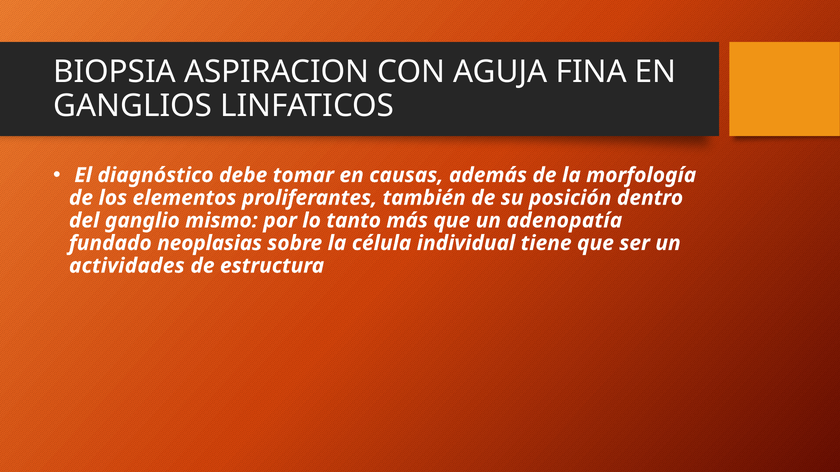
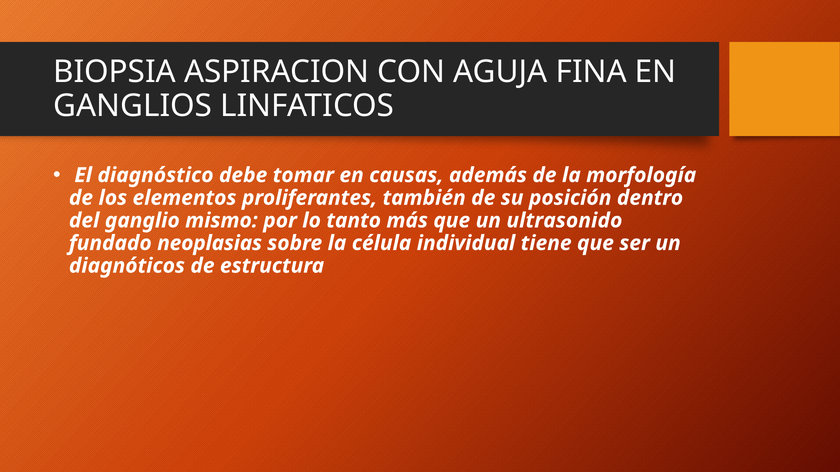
adenopatía: adenopatía -> ultrasonido (564, 221)
actividades: actividades -> diagnóticos (127, 266)
